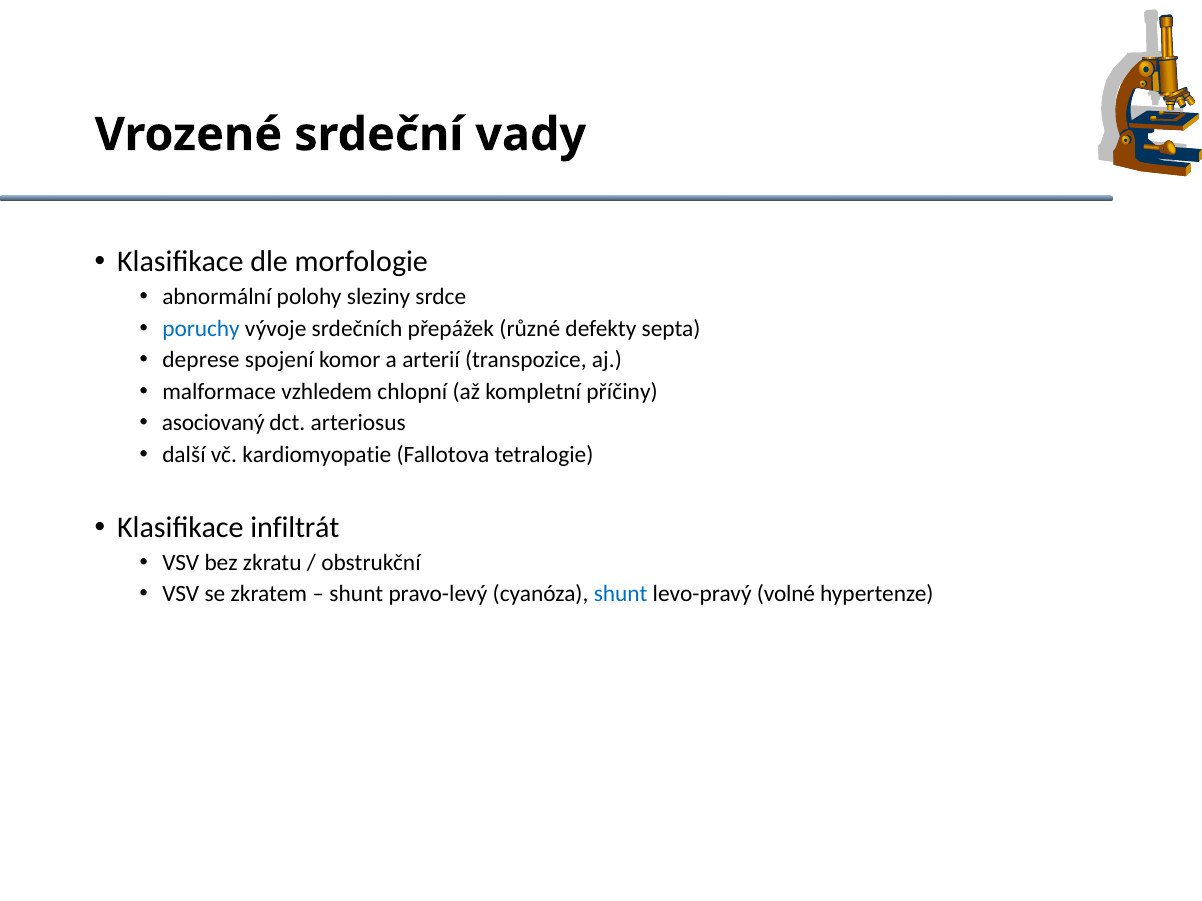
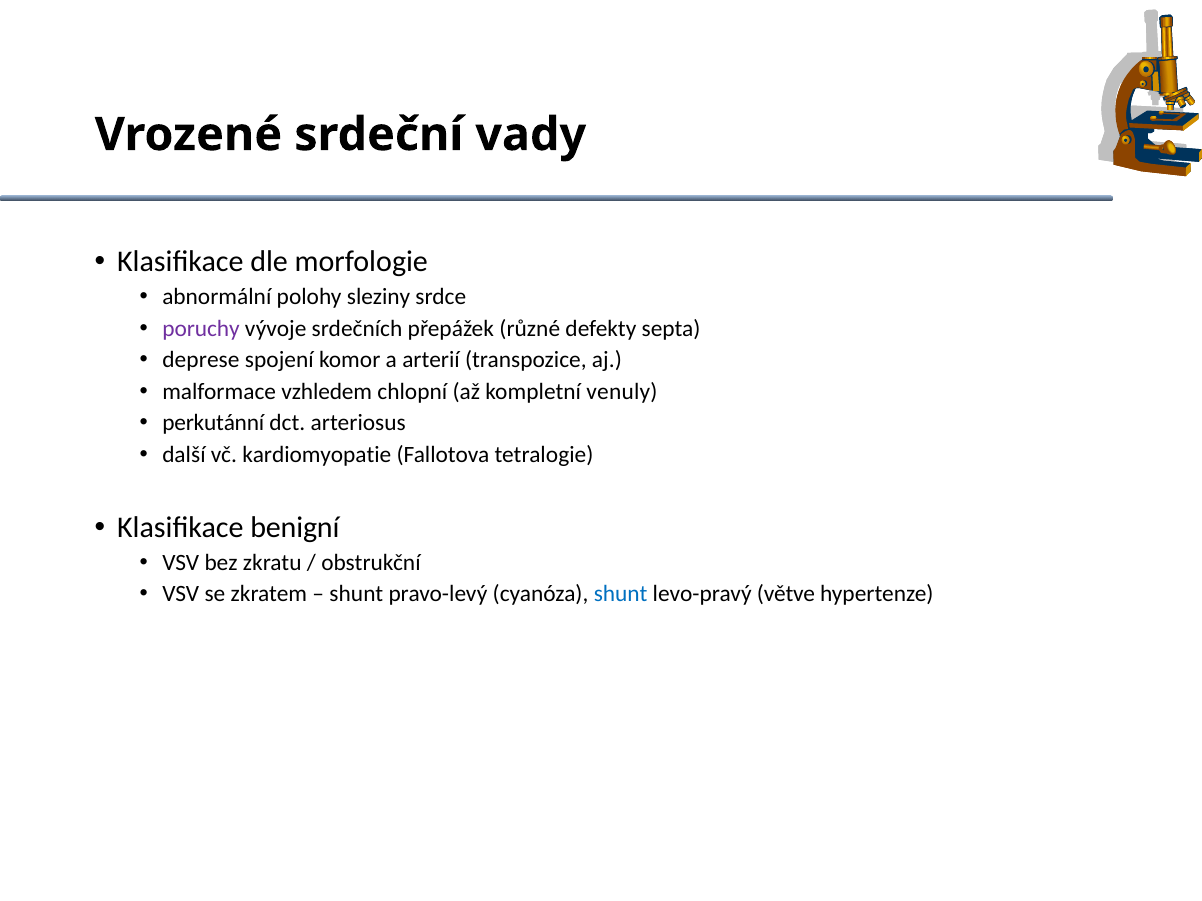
poruchy colour: blue -> purple (201, 329)
příčiny: příčiny -> venuly (622, 392)
asociovaný: asociovaný -> perkutánní (213, 423)
infiltrát: infiltrát -> benigní (295, 528)
volné: volné -> větve (786, 594)
